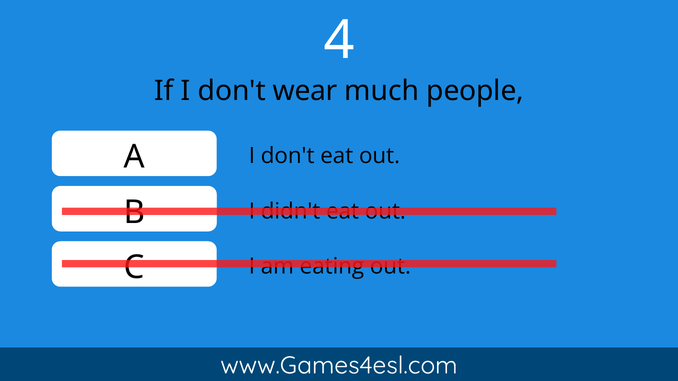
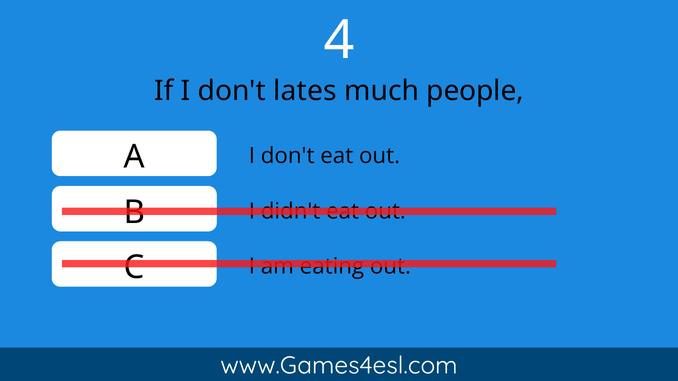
wear: wear -> lates (305, 91)
